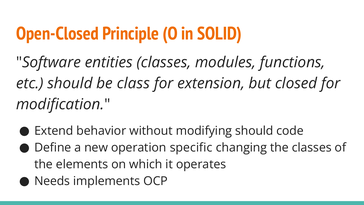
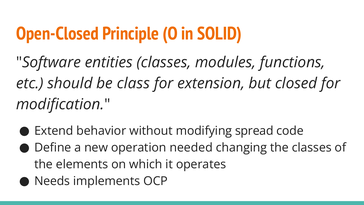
modifying should: should -> spread (254, 131)
specific: specific -> needed (191, 147)
